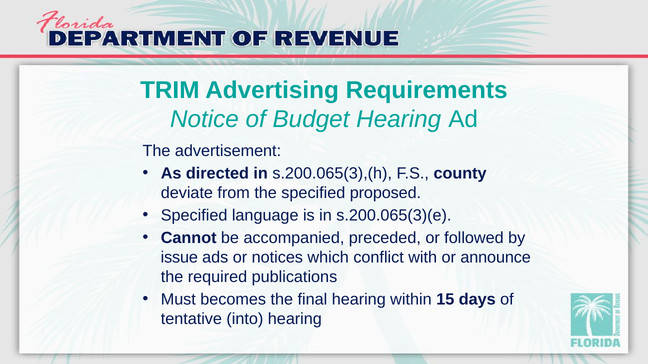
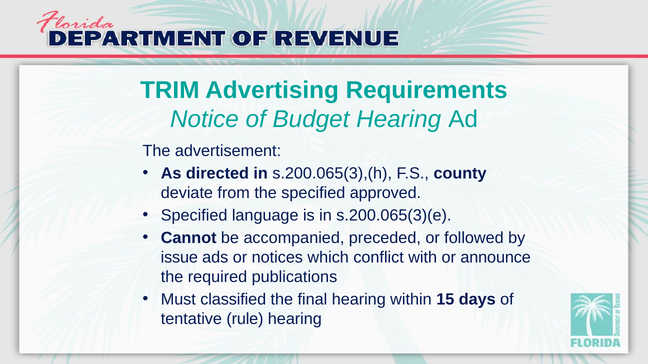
proposed: proposed -> approved (385, 193)
becomes: becomes -> classified (233, 300)
into: into -> rule (245, 319)
